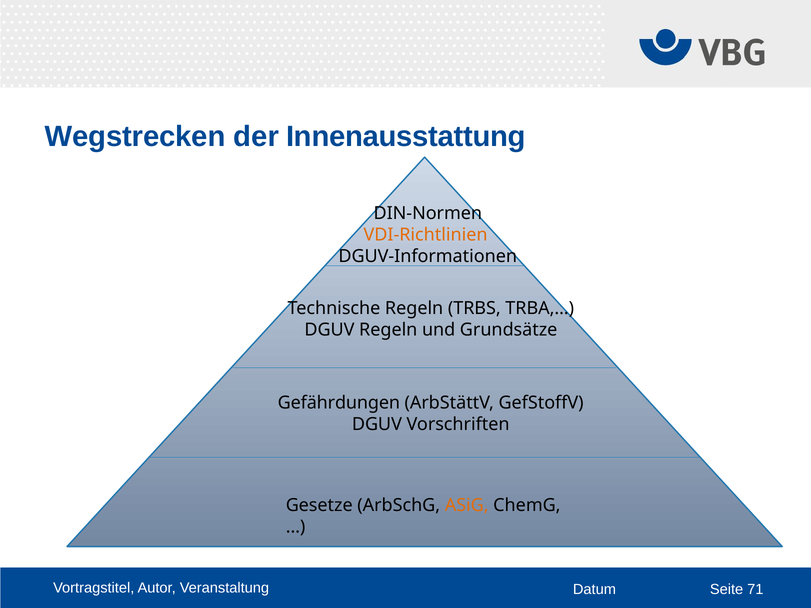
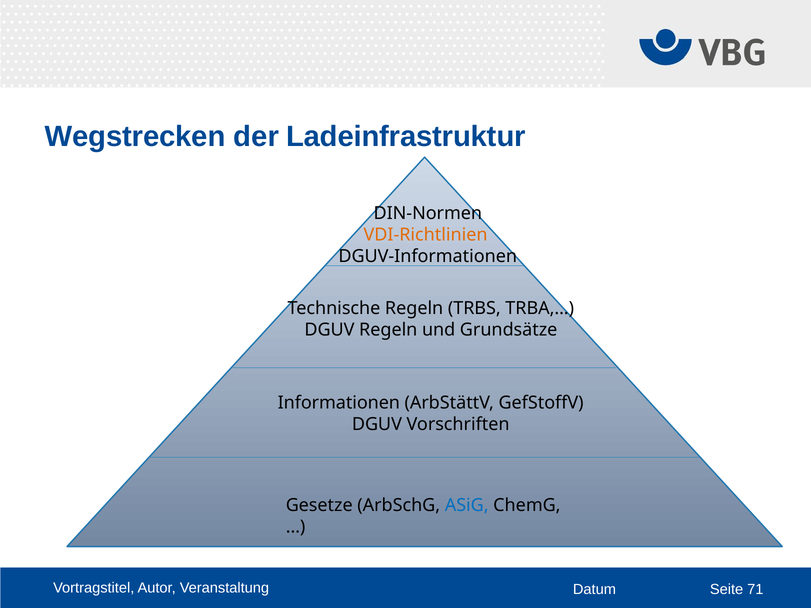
Innenausstattung: Innenausstattung -> Ladeinfrastruktur (406, 137)
Gefährdungen: Gefährdungen -> Informationen (339, 403)
ASiG colour: orange -> blue (467, 505)
